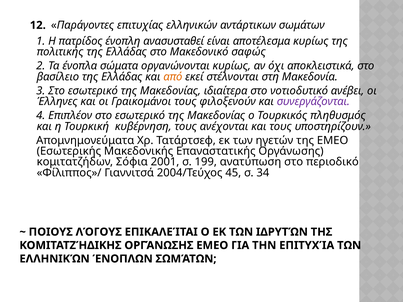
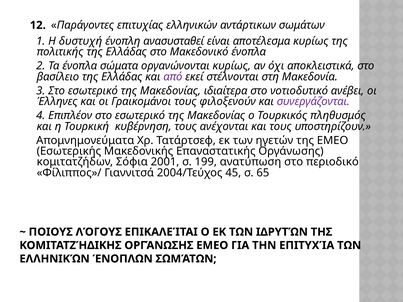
πατρίδος: πατρίδος -> δυστυχή (80, 41)
Μακεδονικό σαφώς: σαφώς -> ένοπλα (249, 52)
από colour: orange -> purple (173, 77)
34: 34 -> 65 (263, 173)
